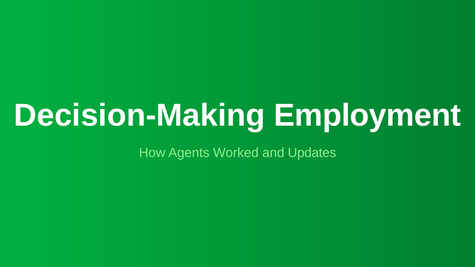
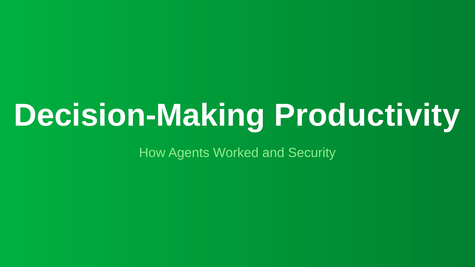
Employment: Employment -> Productivity (367, 116)
Updates: Updates -> Security (312, 153)
